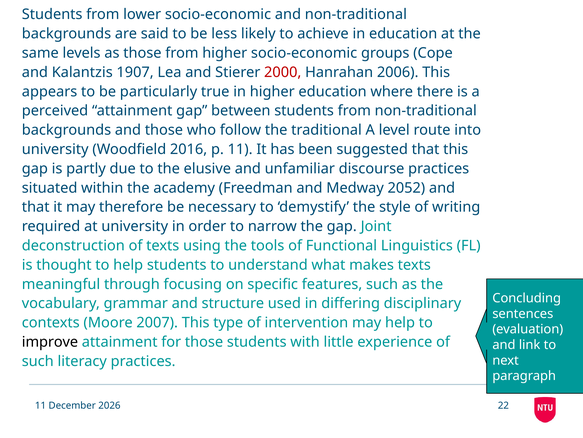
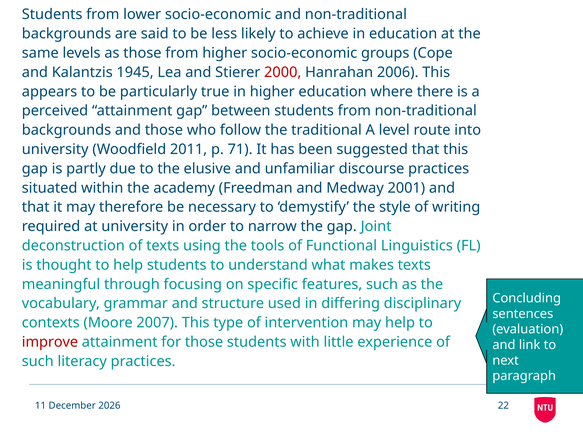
1907: 1907 -> 1945 (135, 72)
2016: 2016 -> 2011 (189, 149)
p 11: 11 -> 71 (240, 149)
2052: 2052 -> 2001 (406, 188)
improve colour: black -> red (50, 341)
